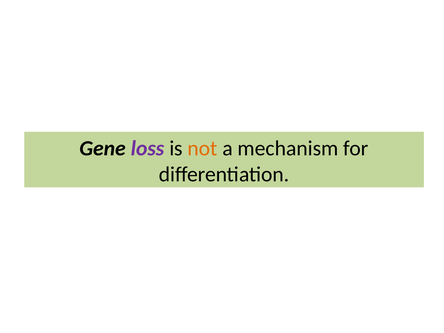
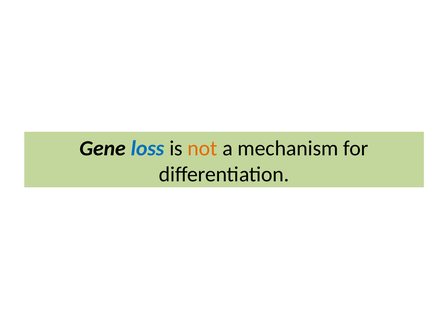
loss colour: purple -> blue (148, 148)
